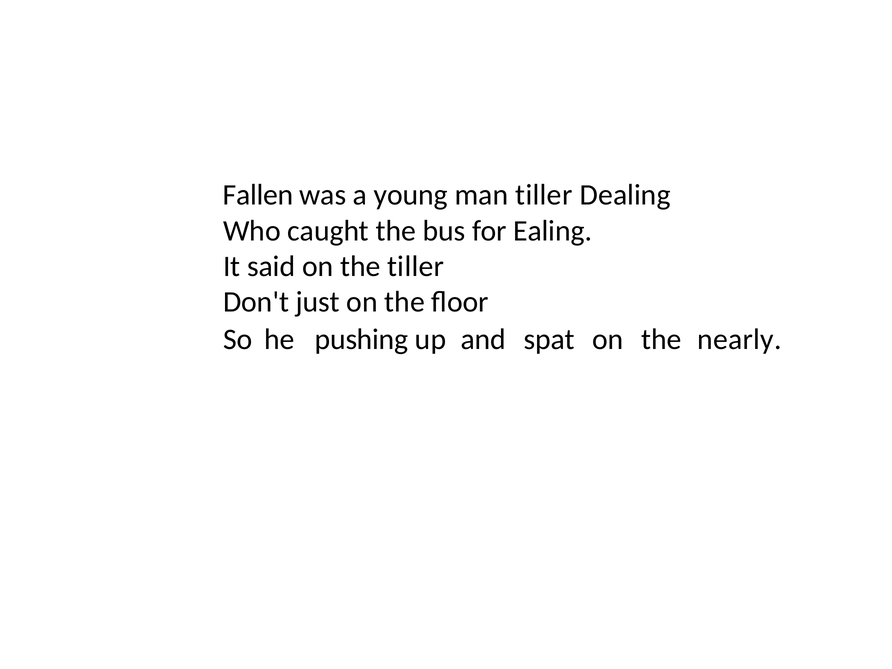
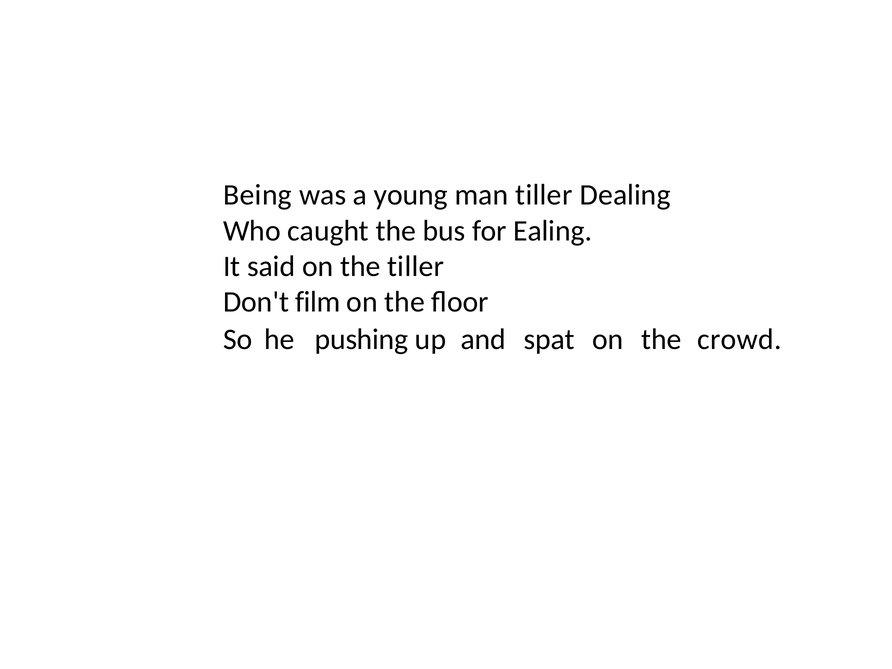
Fallen: Fallen -> Being (258, 195)
just: just -> film (318, 302)
nearly: nearly -> crowd (739, 339)
